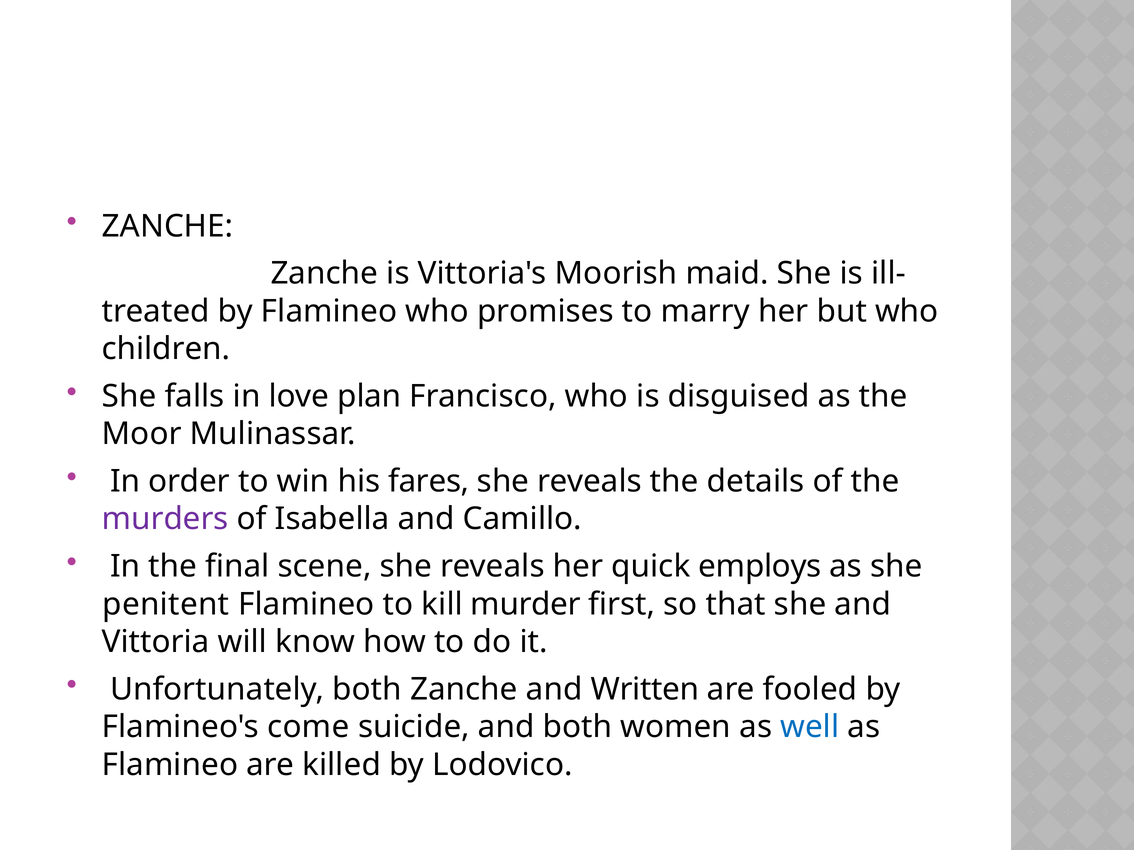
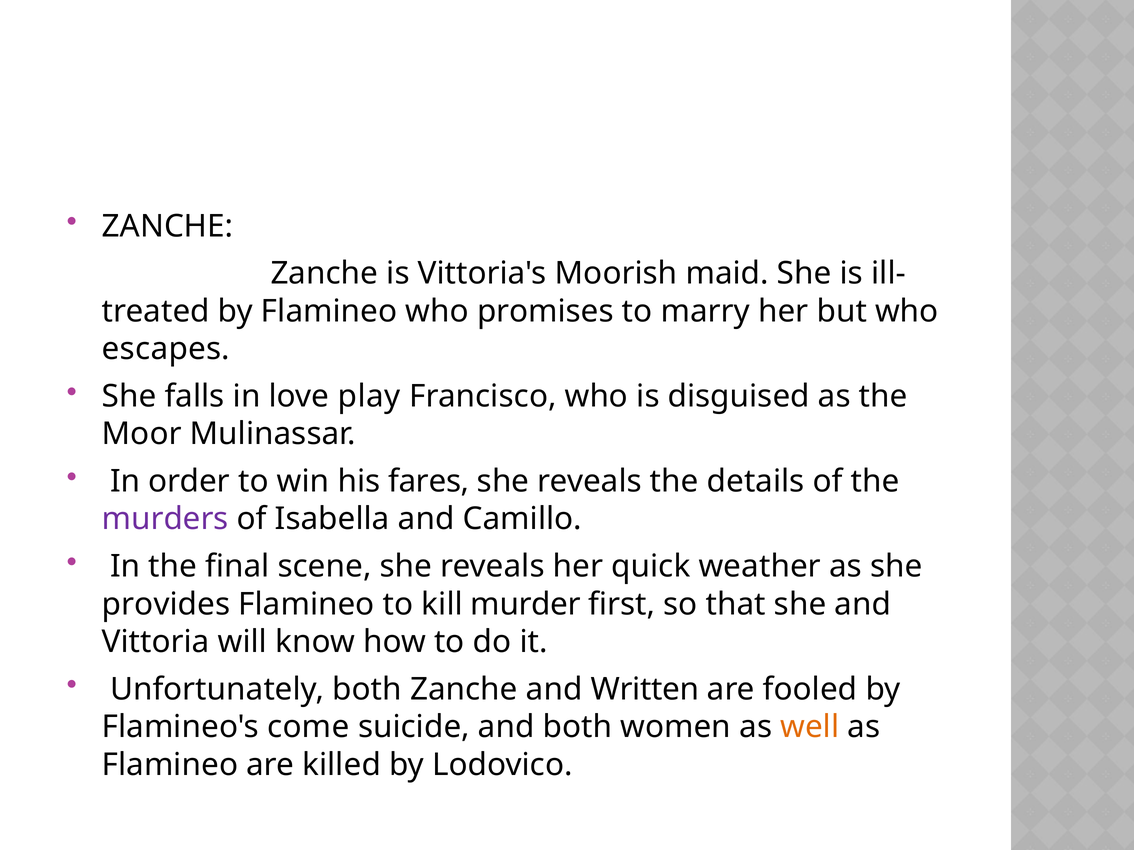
children: children -> escapes (166, 349)
plan: plan -> play (369, 396)
employs: employs -> weather (760, 567)
penitent: penitent -> provides (166, 605)
well colour: blue -> orange (810, 727)
